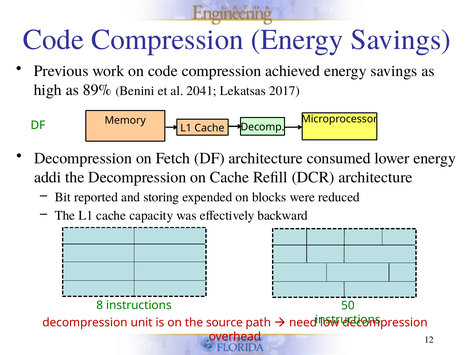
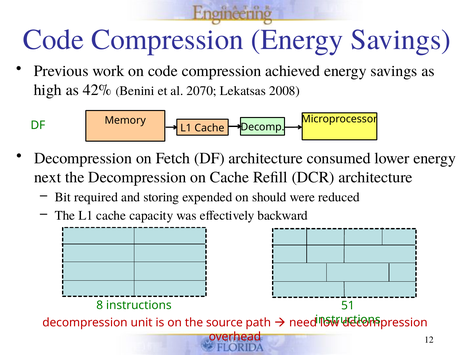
89%: 89% -> 42% (97, 90)
2041: 2041 -> 2070 (202, 91)
2017: 2017 -> 2008 (285, 91)
addi: addi -> next (48, 177)
reported: reported -> required (96, 197)
blocks: blocks -> should (269, 197)
50: 50 -> 51 (348, 305)
